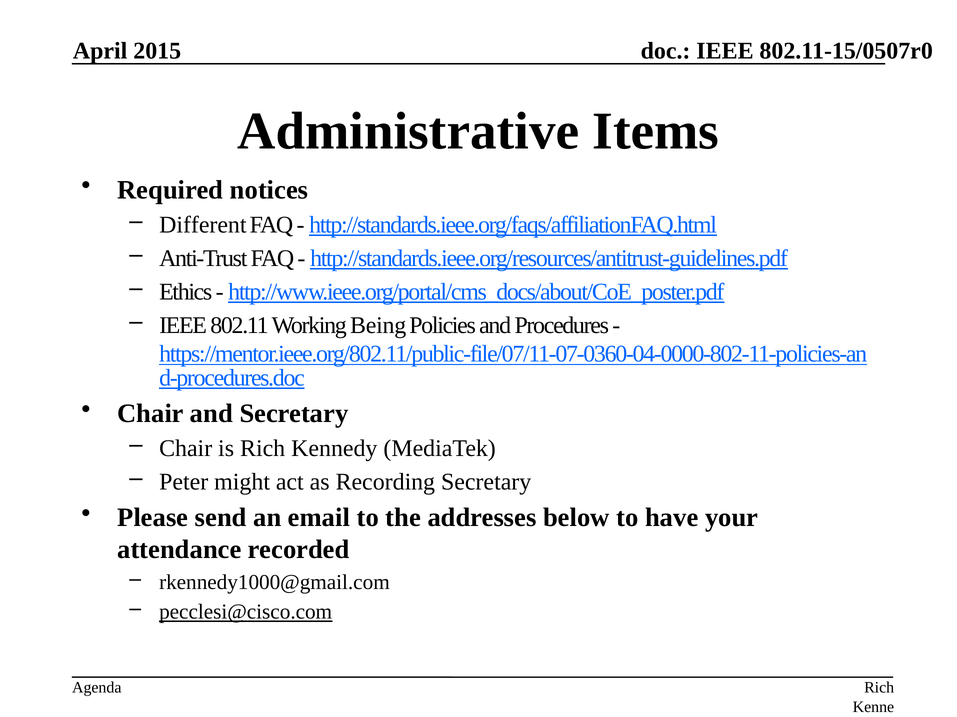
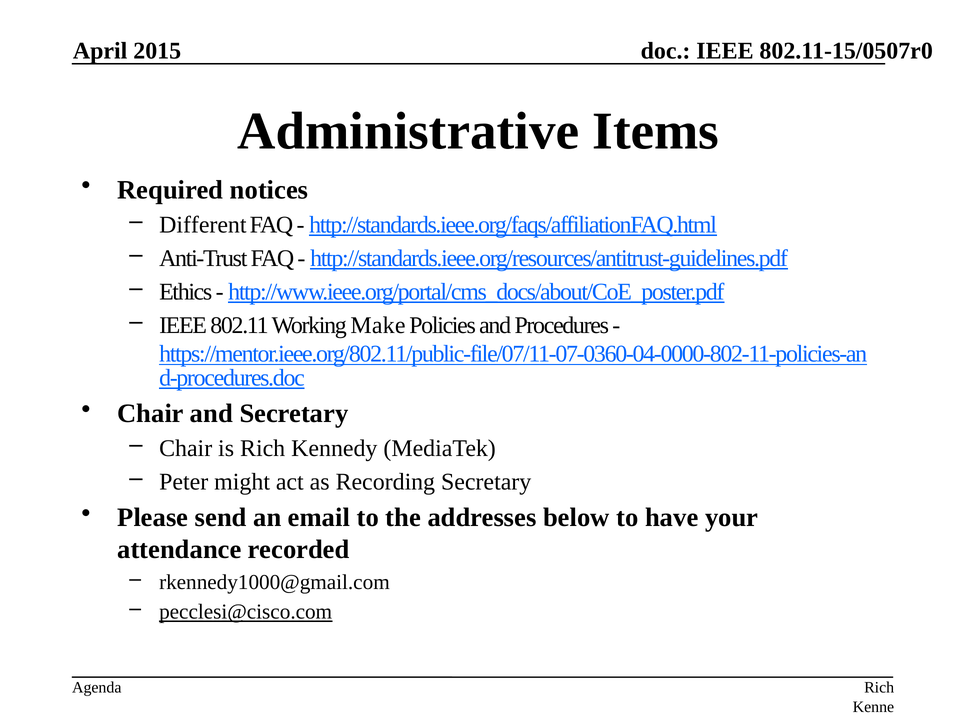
Being: Being -> Make (378, 326)
